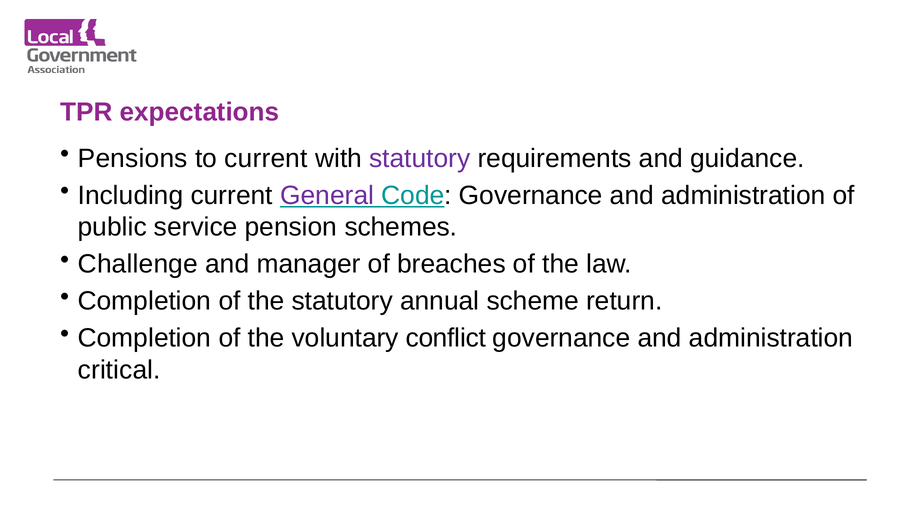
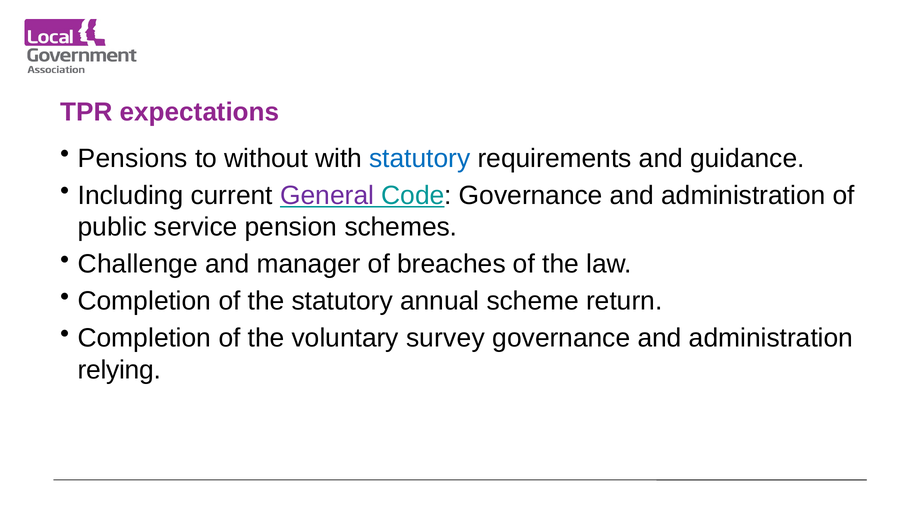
to current: current -> without (266, 158)
statutory colour: purple -> blue (420, 158)
conflict: conflict -> survey (445, 338)
critical: critical -> relying (119, 370)
